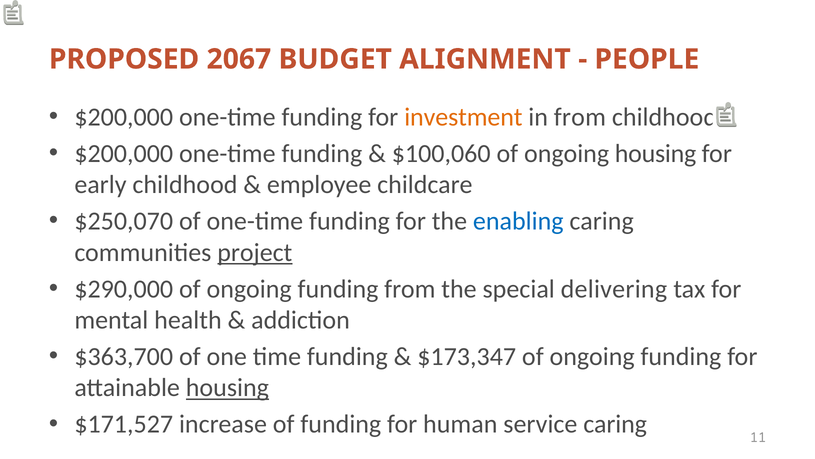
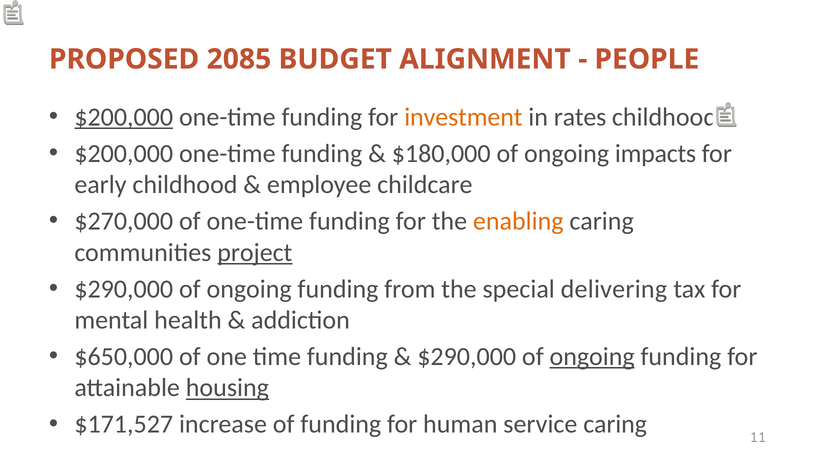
2067: 2067 -> 2085 (239, 59)
$200,000 underline: none -> present (124, 117)
in from: from -> rates (580, 117)
$100,060: $100,060 -> $180,000 (441, 153)
ongoing housing: housing -> impacts (656, 153)
$250,070: $250,070 -> $270,000 (124, 221)
enabling colour: blue -> orange (518, 221)
$363,700: $363,700 -> $650,000 (124, 356)
$173,347: $173,347 -> $290,000 (467, 356)
ongoing underline: none -> present (592, 356)
